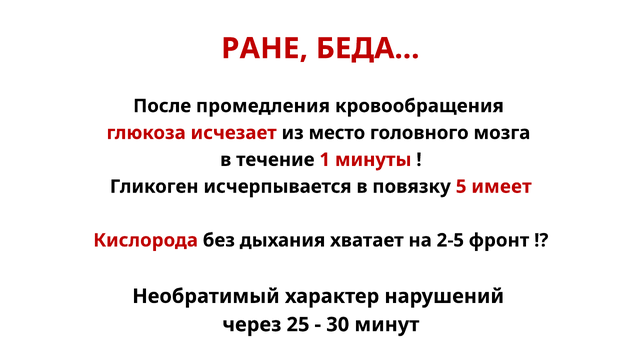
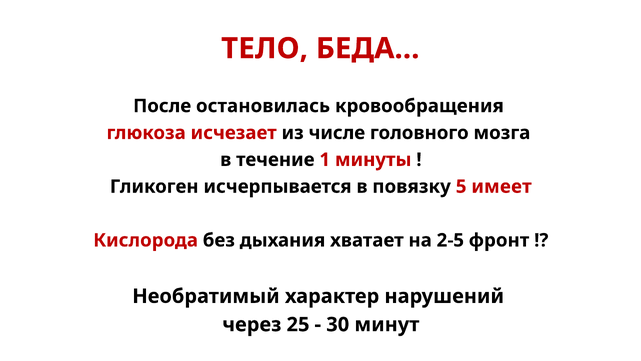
РАНЕ: РАНЕ -> ТЕЛО (265, 48)
промедления: промедления -> остановилась (263, 106)
место: место -> числе (337, 133)
